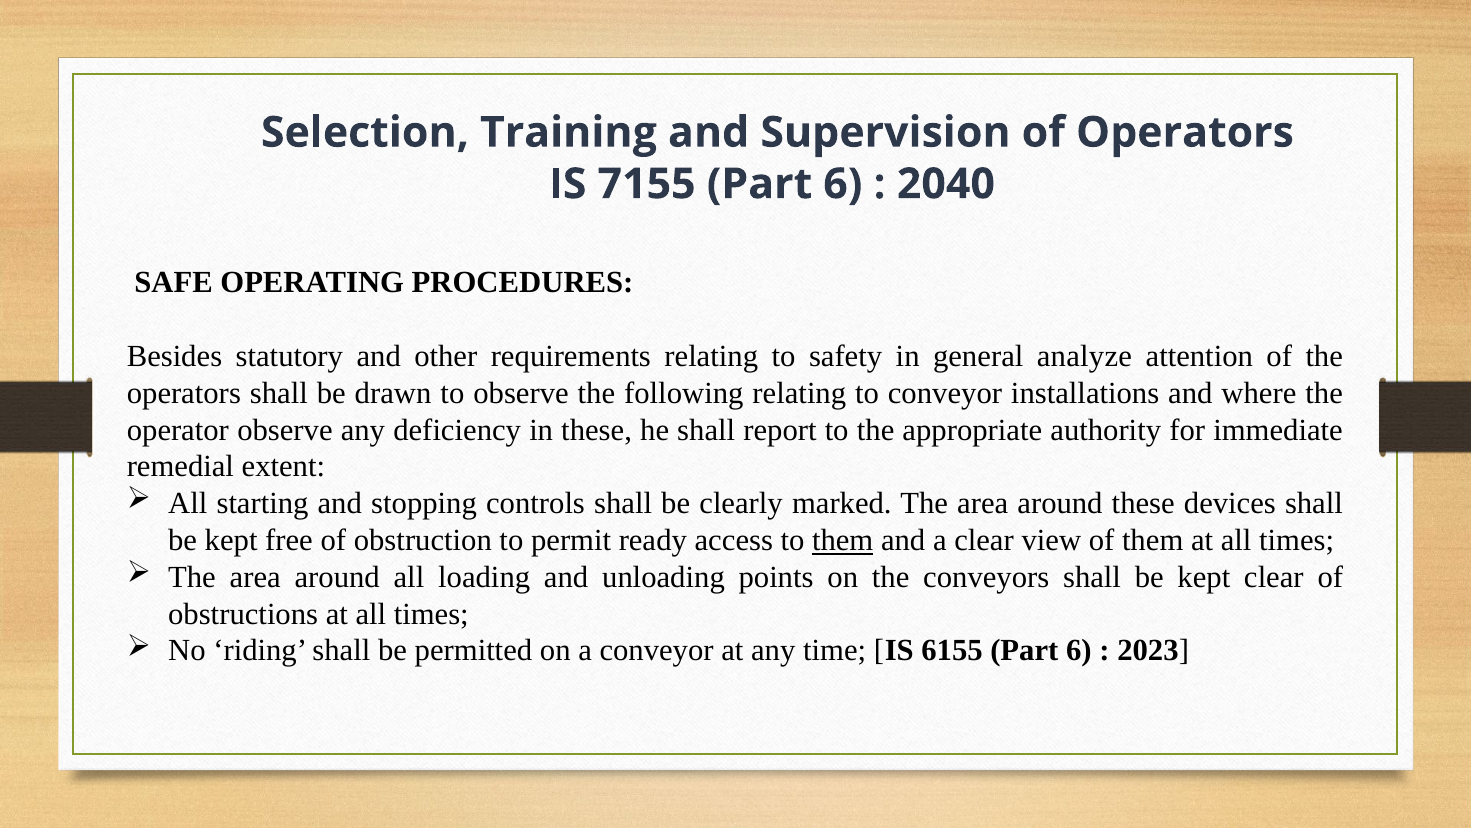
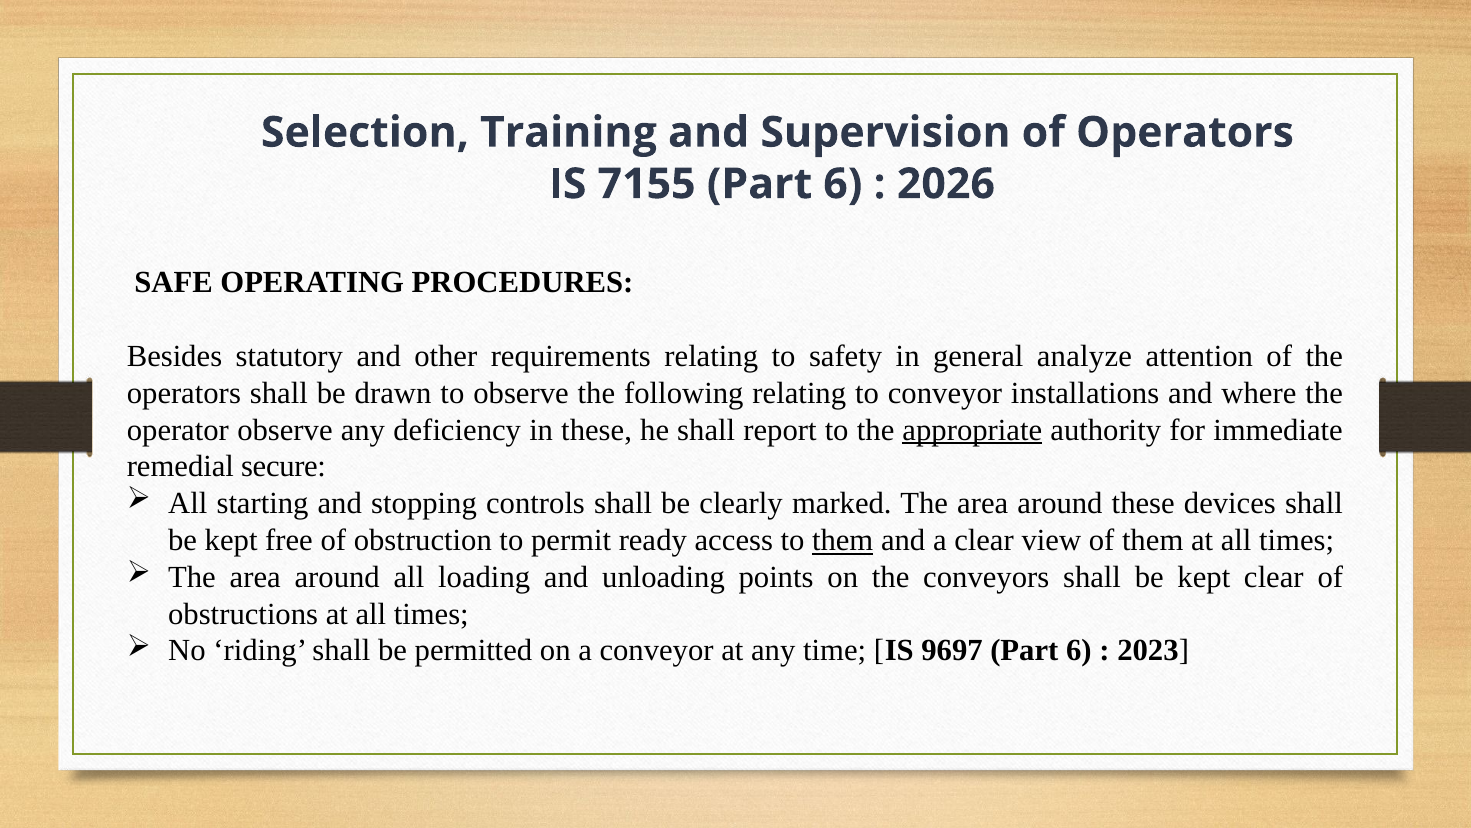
2040: 2040 -> 2026 (946, 184)
appropriate underline: none -> present (972, 430)
extent: extent -> secure (284, 466)
6155: 6155 -> 9697 (952, 650)
